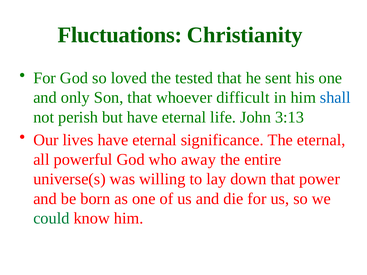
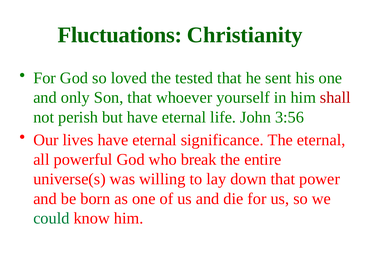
difficult: difficult -> yourself (243, 98)
shall colour: blue -> red (335, 98)
3:13: 3:13 -> 3:56 (290, 117)
away: away -> break (199, 160)
